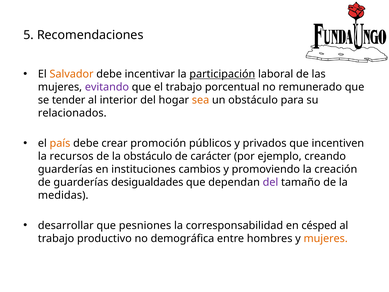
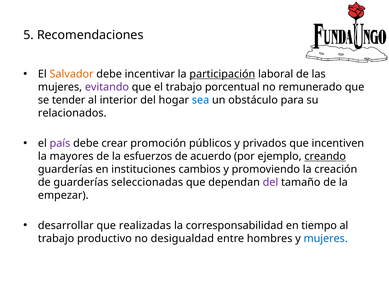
sea colour: orange -> blue (201, 100)
país colour: orange -> purple (60, 143)
recursos: recursos -> mayores (72, 156)
la obstáculo: obstáculo -> esfuerzos (148, 156)
carácter: carácter -> acuerdo (211, 156)
creando underline: none -> present (325, 156)
desigualdades: desigualdades -> seleccionadas (147, 182)
medidas: medidas -> empezar (63, 195)
pesniones: pesniones -> realizadas (145, 225)
césped: césped -> tiempo (319, 225)
demográfica: demográfica -> desigualdad (182, 238)
mujeres colour: orange -> blue (326, 238)
